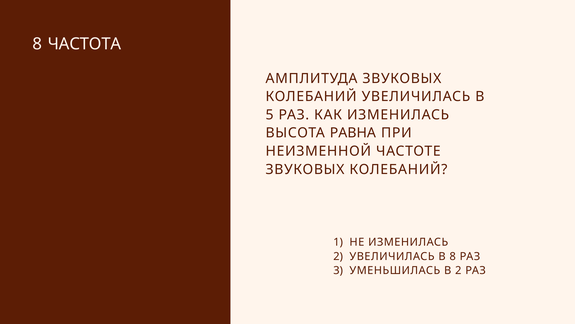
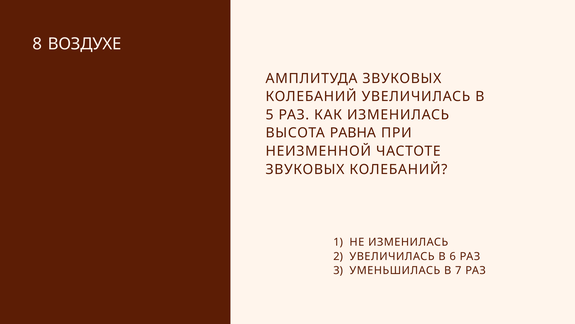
ЧАСТОТА: ЧАСТОТА -> ВОЗДУХЕ (85, 44)
В 8: 8 -> 6 (453, 256)
В 2: 2 -> 7 (458, 270)
